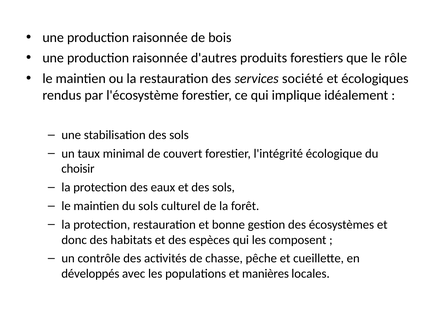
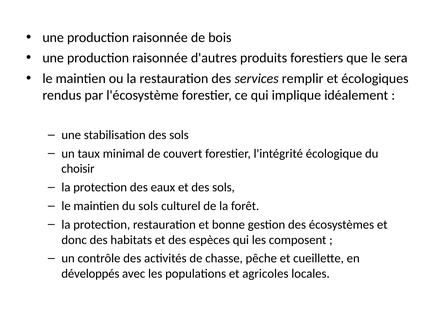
rôle: rôle -> sera (396, 58)
société: société -> remplir (303, 79)
manières: manières -> agricoles (265, 274)
